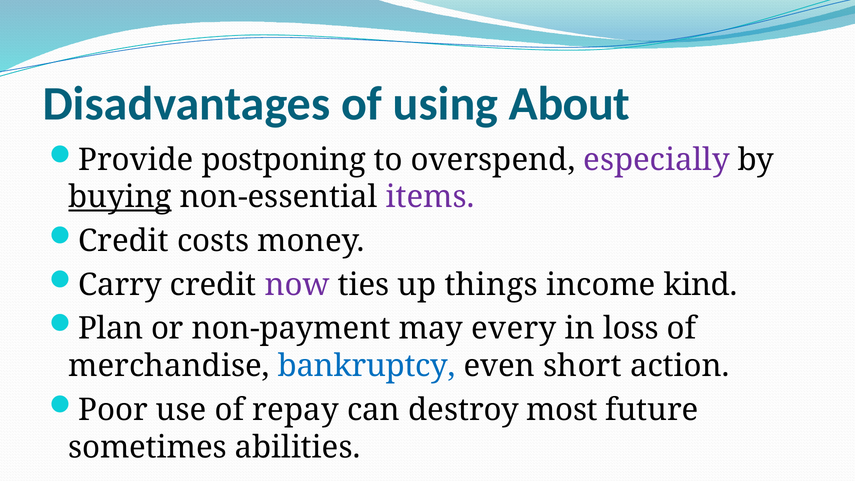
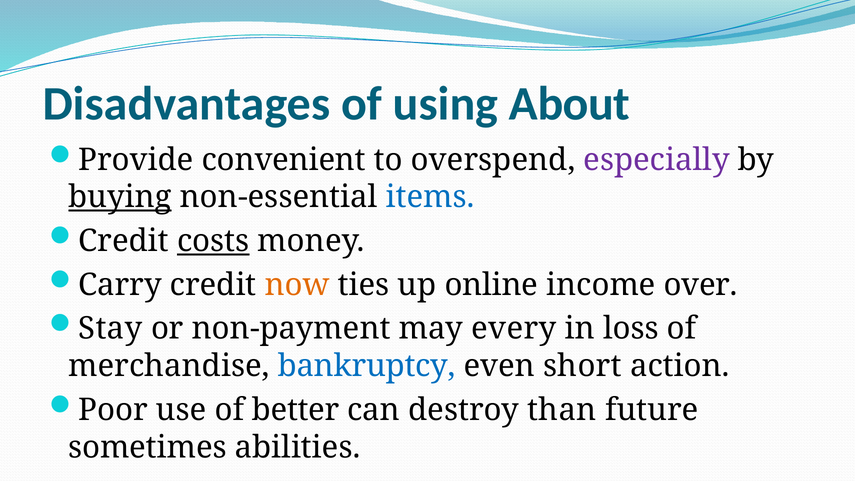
postponing: postponing -> convenient (284, 160)
items colour: purple -> blue (430, 197)
costs underline: none -> present (213, 241)
now colour: purple -> orange (297, 285)
things: things -> online (491, 285)
kind: kind -> over (701, 285)
Plan: Plan -> Stay (110, 329)
repay: repay -> better (296, 410)
most: most -> than (562, 410)
